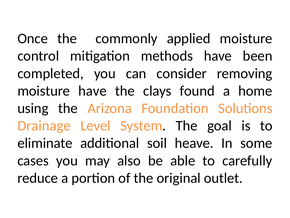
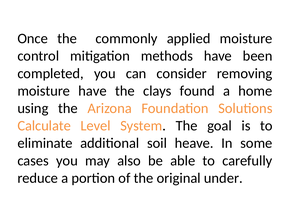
Drainage: Drainage -> Calculate (44, 125)
outlet: outlet -> under (223, 178)
